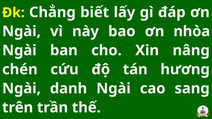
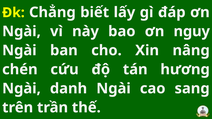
nhòa: nhòa -> nguy (192, 31)
